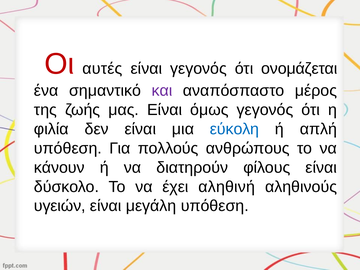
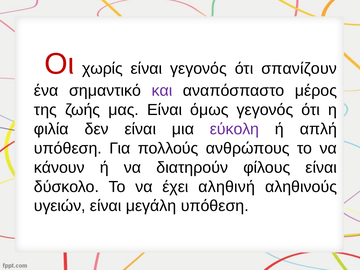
αυτές: αυτές -> χωρίς (103, 69)
ονομάζεται: ονομάζεται -> σπανίζουν (299, 69)
εύκολη colour: blue -> purple (235, 129)
